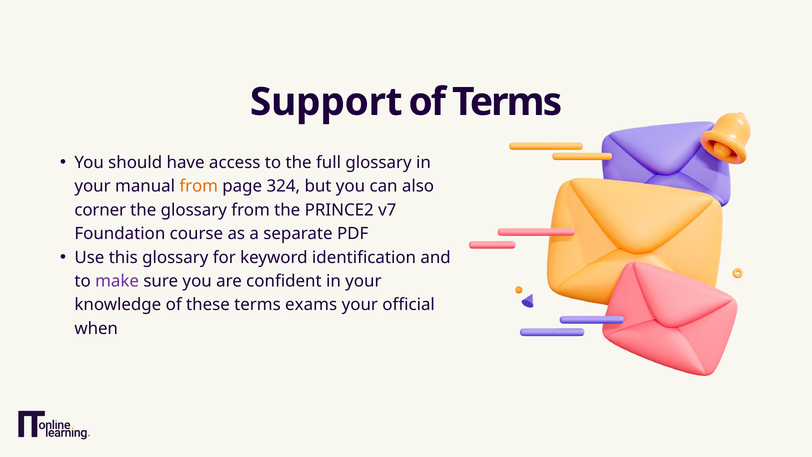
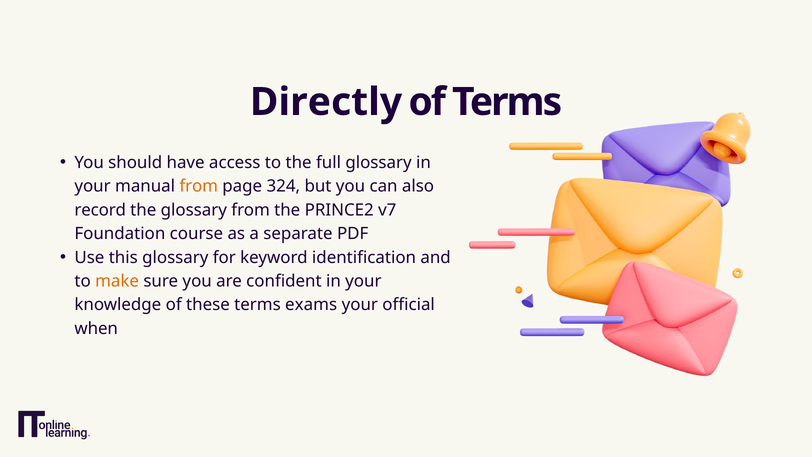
Support: Support -> Directly (326, 102)
corner: corner -> record (100, 210)
make colour: purple -> orange (117, 281)
